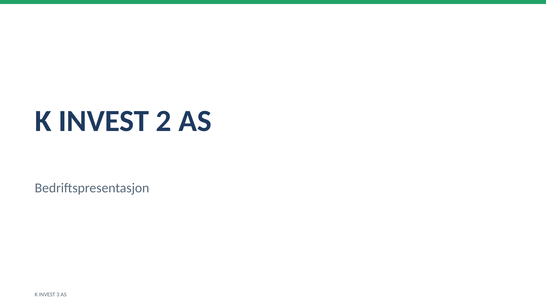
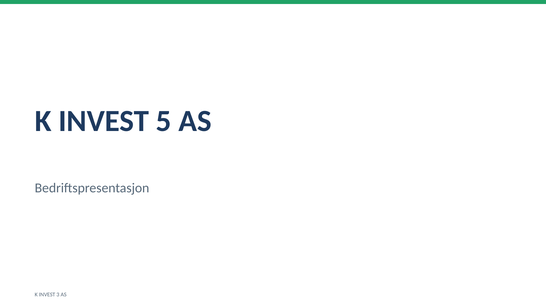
2: 2 -> 5 (164, 121)
